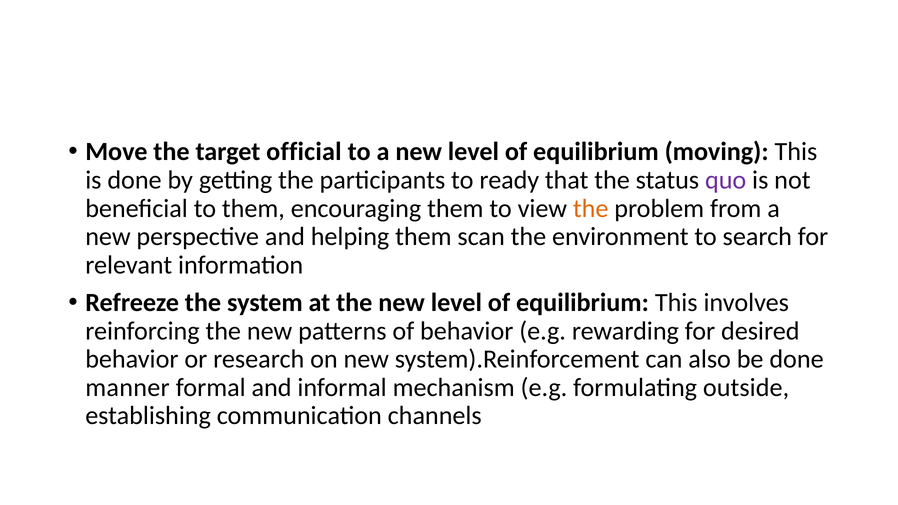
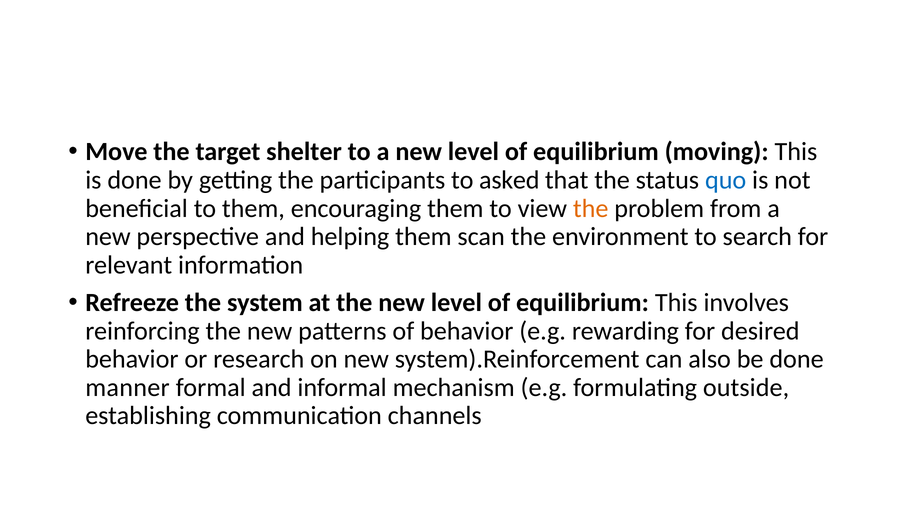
official: official -> shelter (304, 152)
ready: ready -> asked (509, 180)
quo colour: purple -> blue (726, 180)
